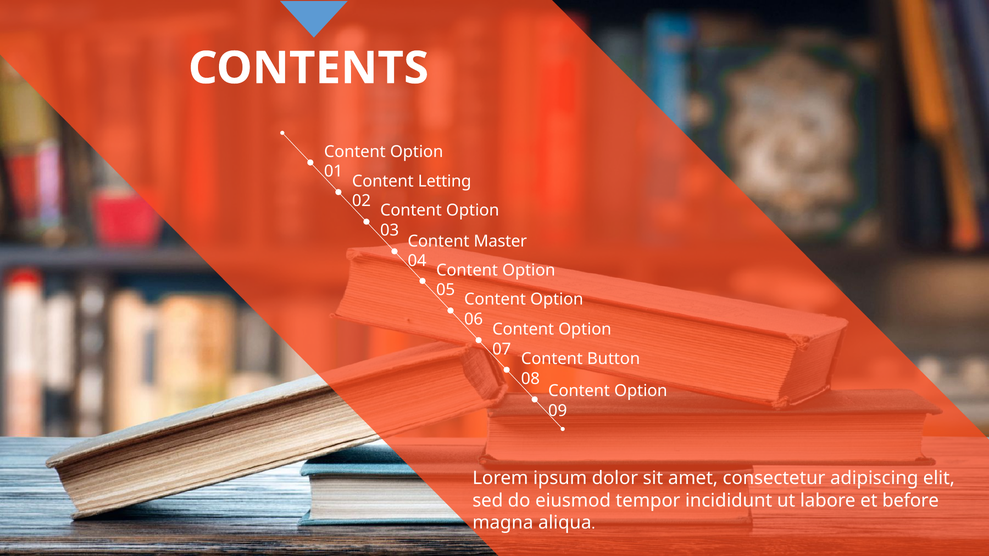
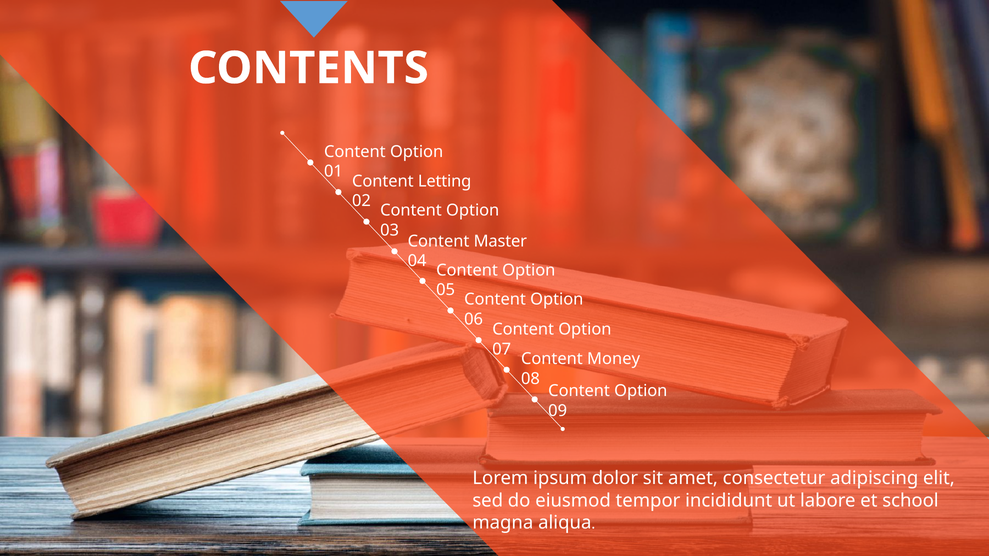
Button: Button -> Money (614, 359)
before: before -> school (910, 501)
